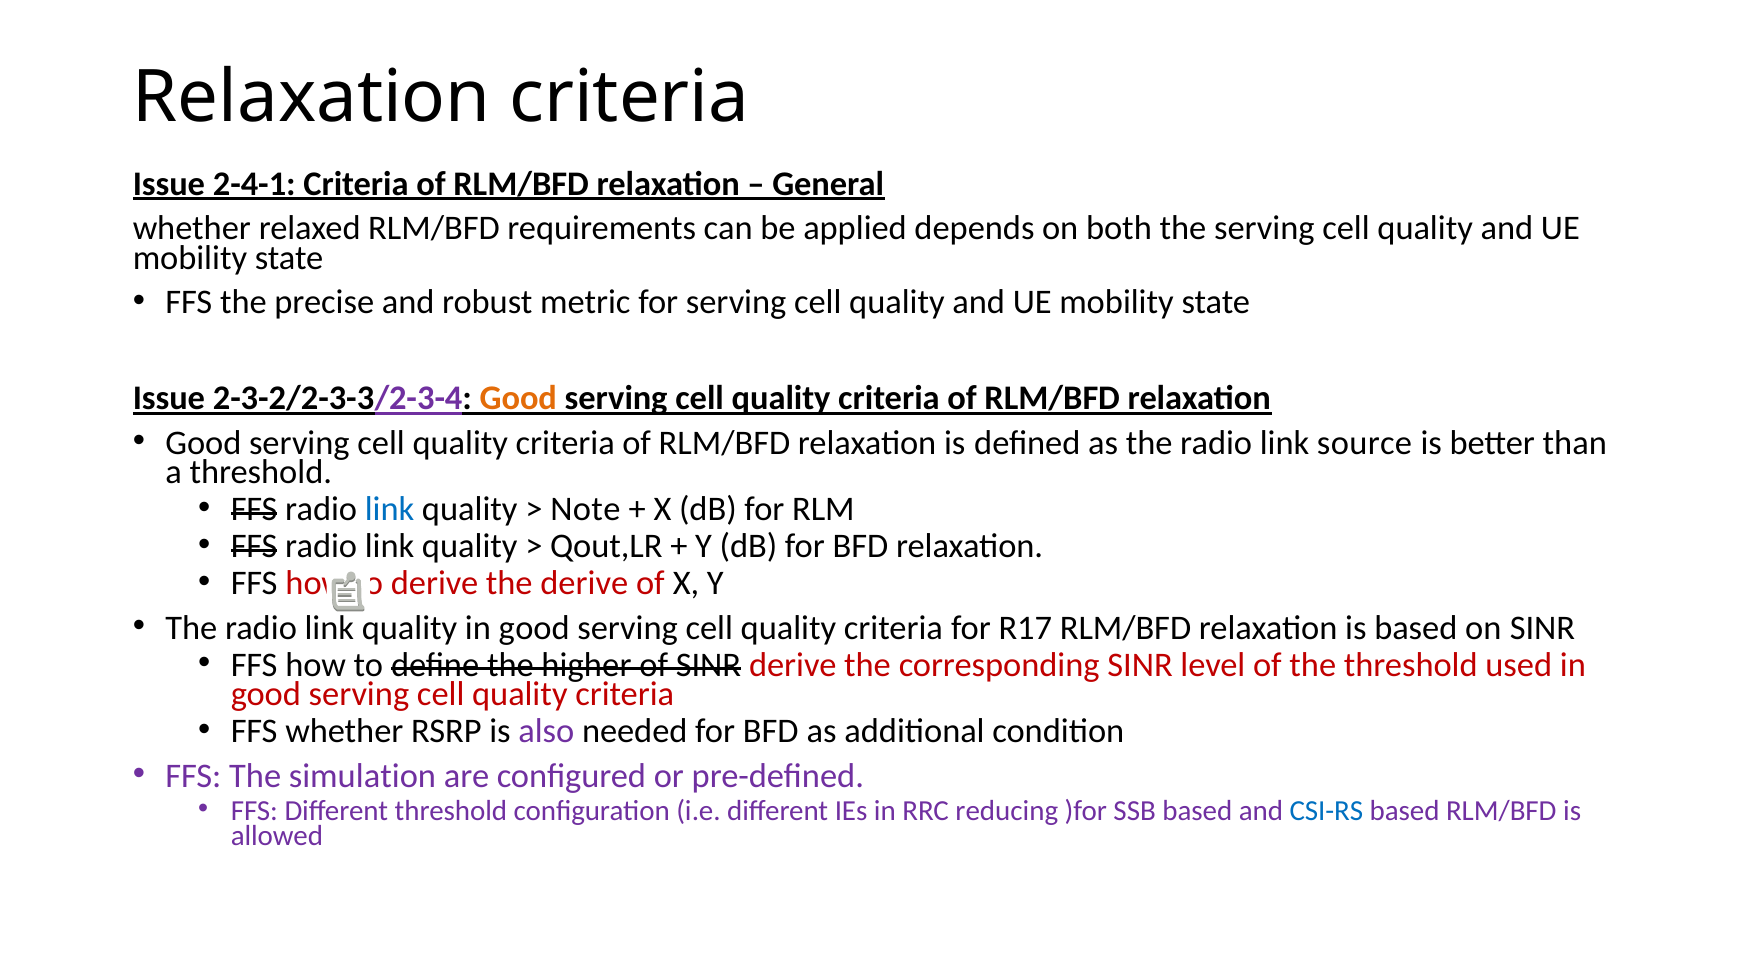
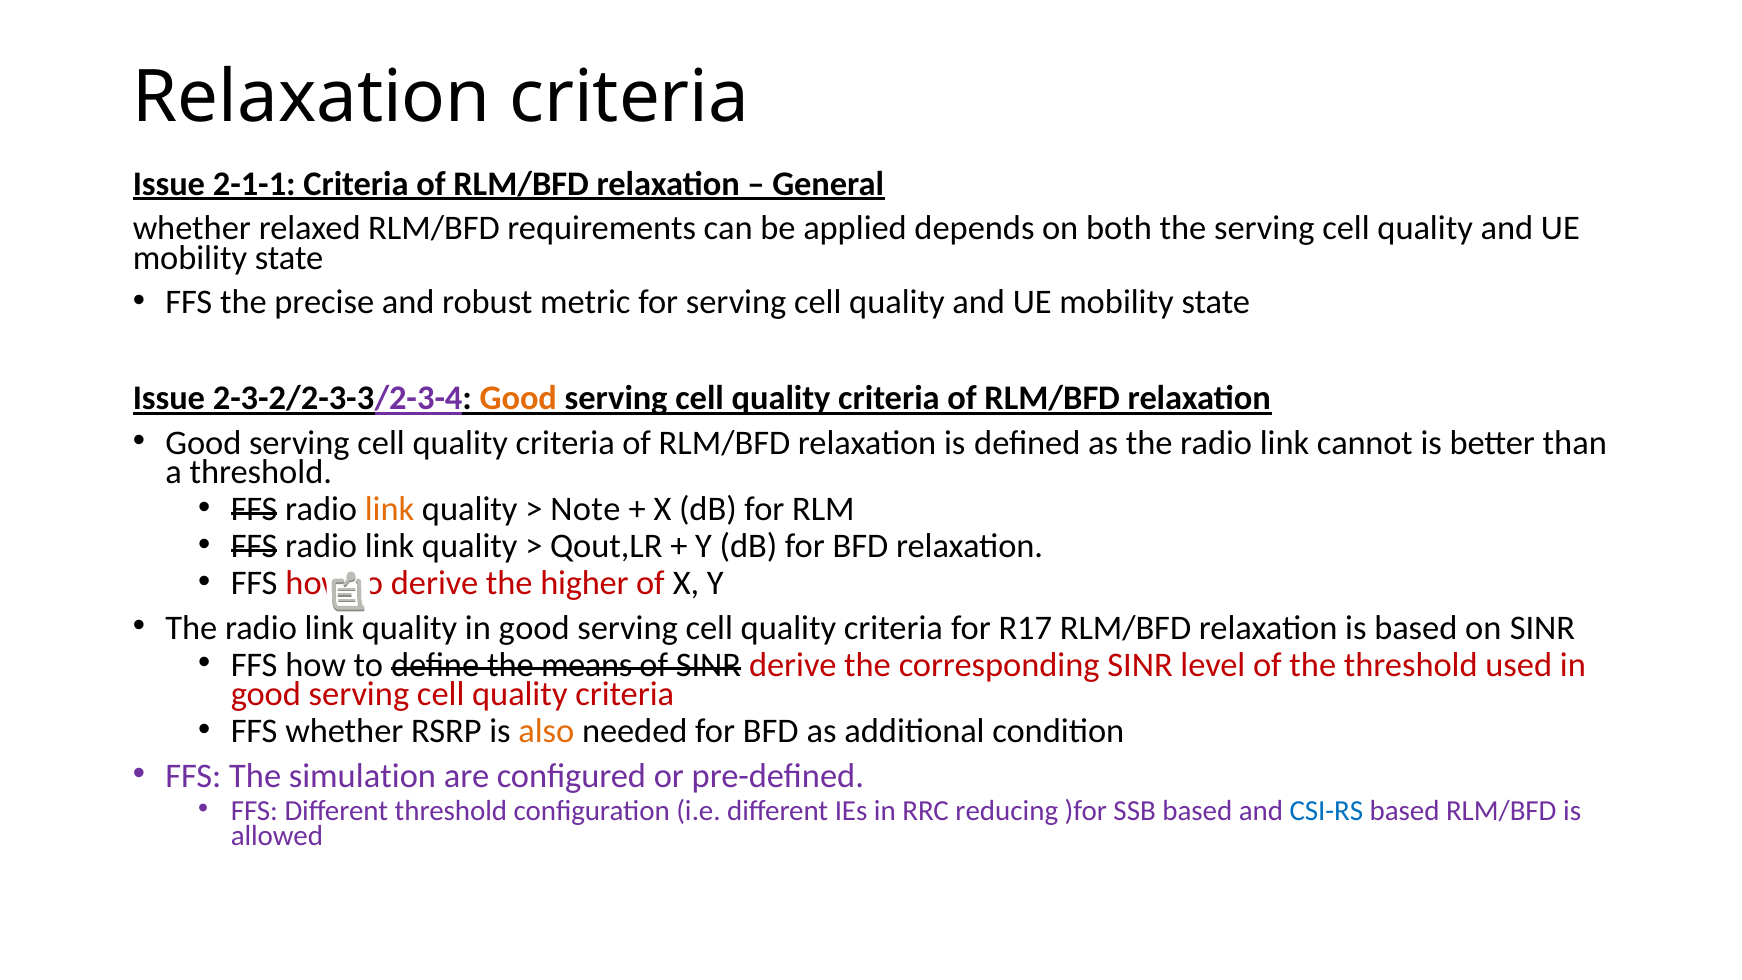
2-4-1: 2-4-1 -> 2-1-1 (254, 184)
source: source -> cannot (1365, 443)
link colour: blue -> orange (390, 509)
the derive: derive -> higher (584, 583)
higher: higher -> means (587, 665)
also colour: purple -> orange (546, 731)
